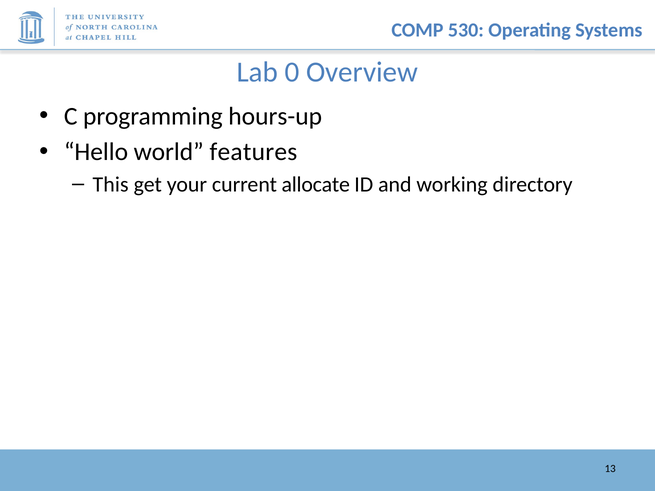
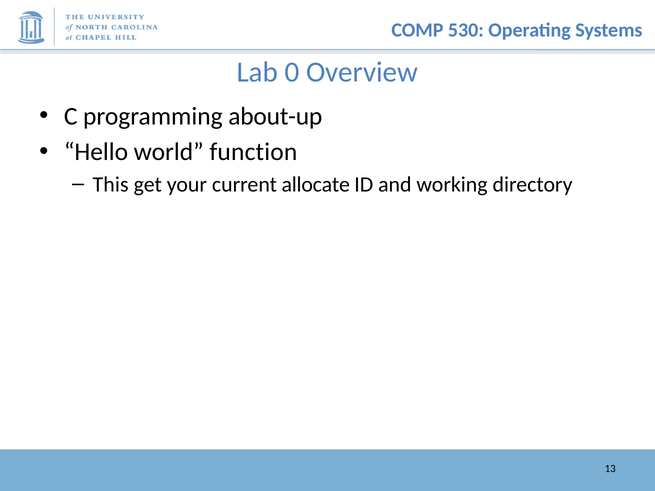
hours-up: hours-up -> about-up (275, 116)
features: features -> function (253, 152)
